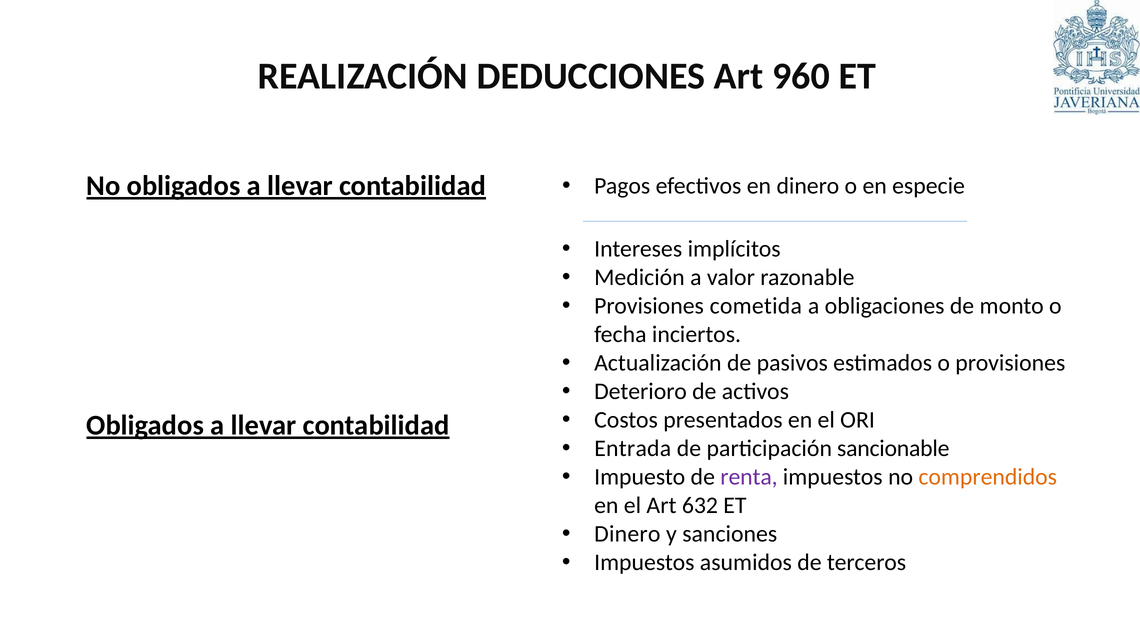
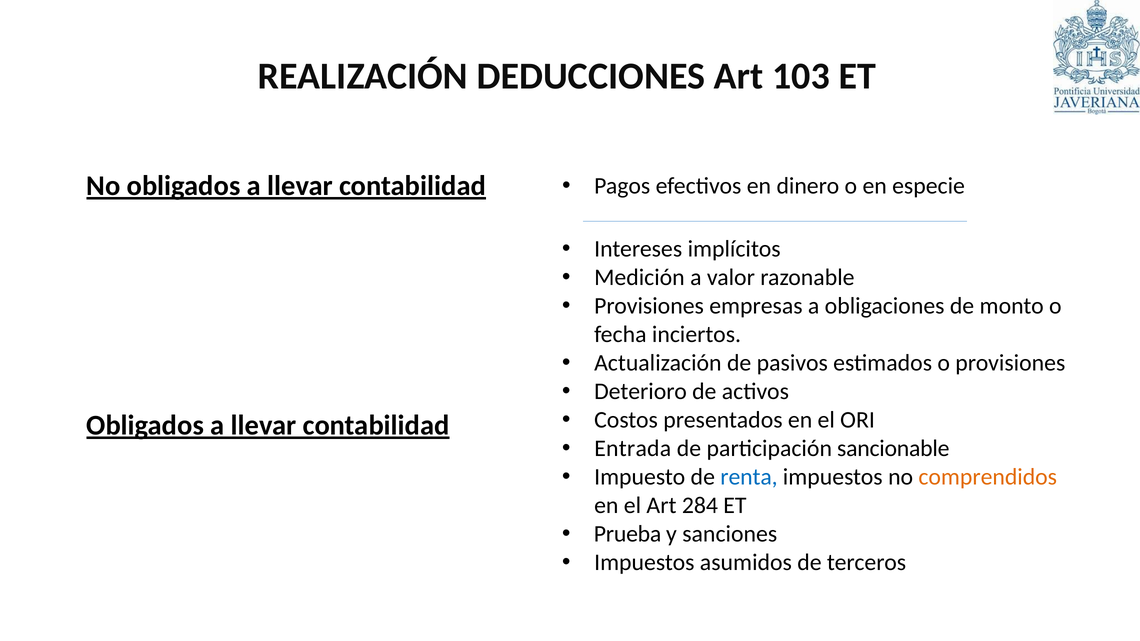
960: 960 -> 103 (801, 76)
cometida: cometida -> empresas (756, 306)
renta colour: purple -> blue (749, 477)
632: 632 -> 284 (700, 506)
Dinero: Dinero -> Prueba (628, 534)
